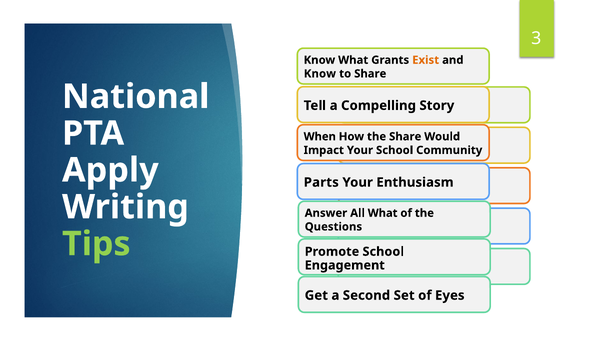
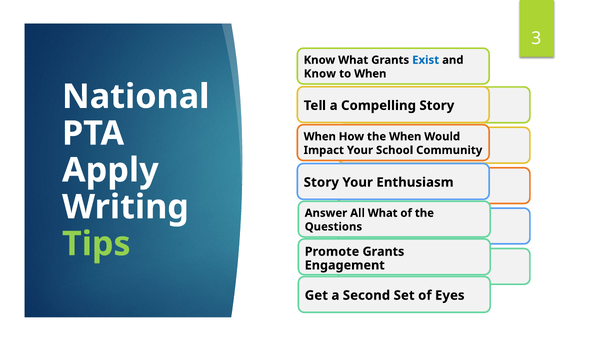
Exist colour: orange -> blue (426, 60)
to Share: Share -> When (370, 74)
the Share: Share -> When (405, 137)
Parts: Parts -> Story (321, 183)
Promote School: School -> Grants (383, 252)
